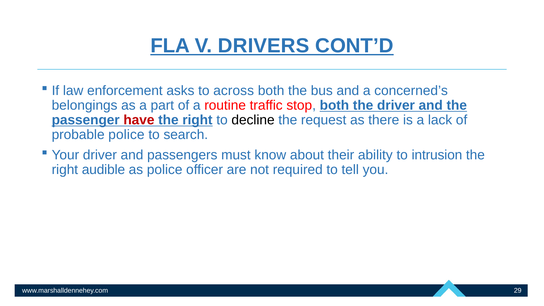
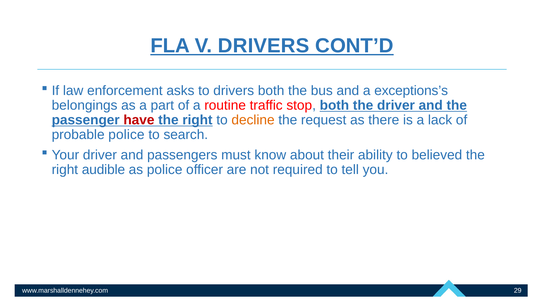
to across: across -> drivers (234, 91)
concerned’s: concerned’s -> exceptions’s (411, 91)
decline colour: black -> orange (253, 120)
intrusion: intrusion -> believed (437, 155)
